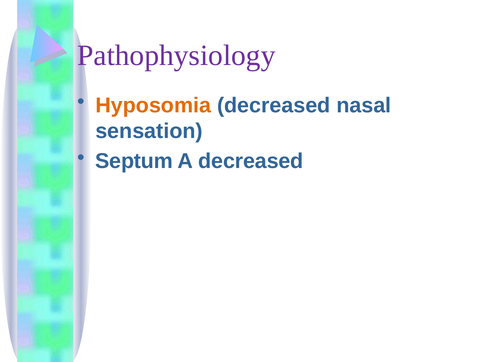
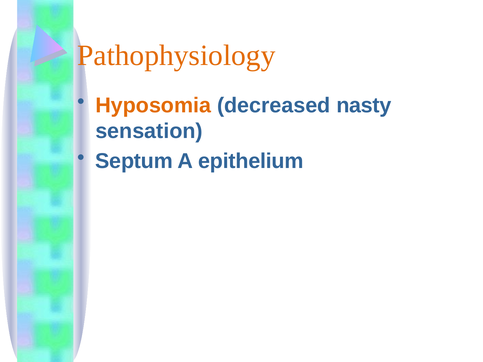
Pathophysiology colour: purple -> orange (176, 55)
nasal: nasal -> nasty (364, 105)
A decreased: decreased -> epithelium (251, 161)
